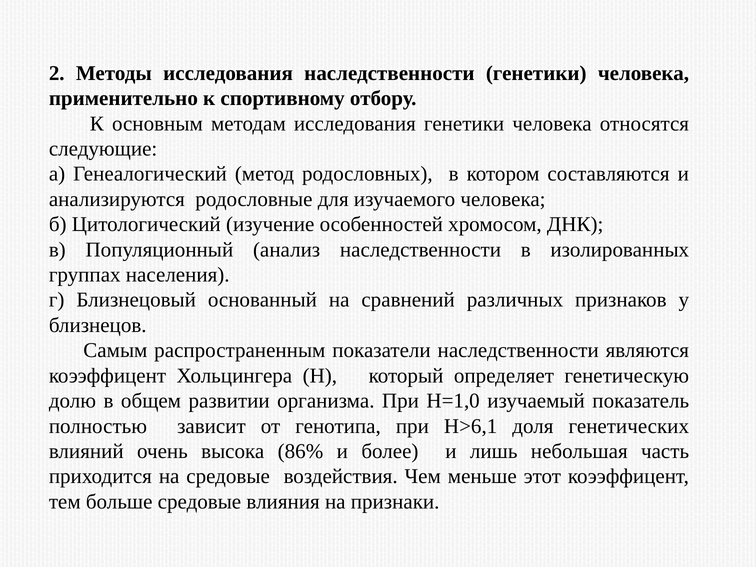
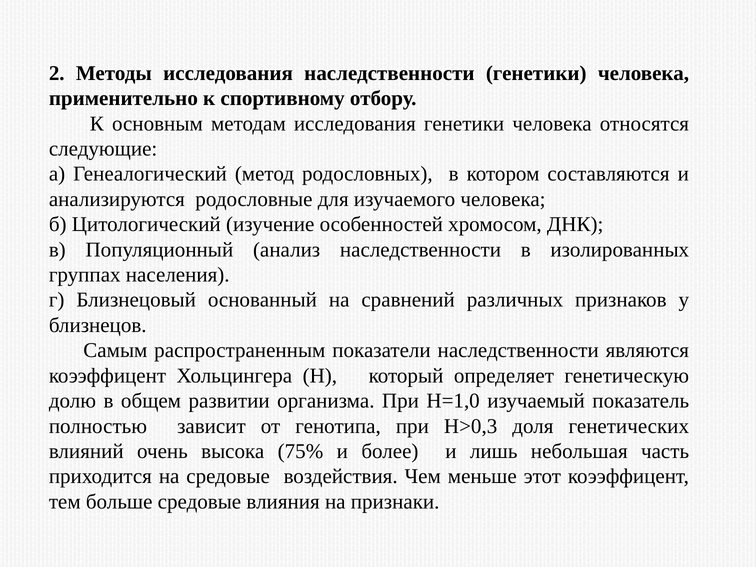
Н>6,1: Н>6,1 -> Н>0,3 (471, 426)
86%: 86% -> 75% (300, 451)
